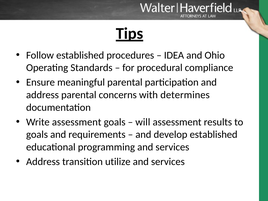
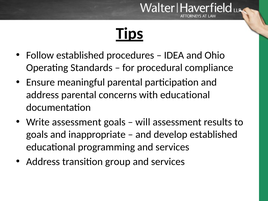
with determines: determines -> educational (185, 95)
requirements: requirements -> inappropriate (97, 134)
utilize: utilize -> group (118, 162)
